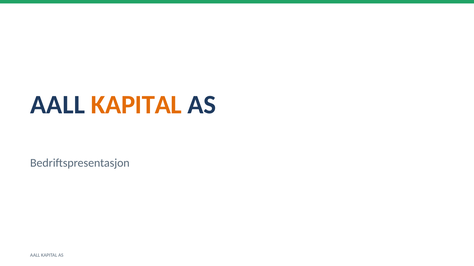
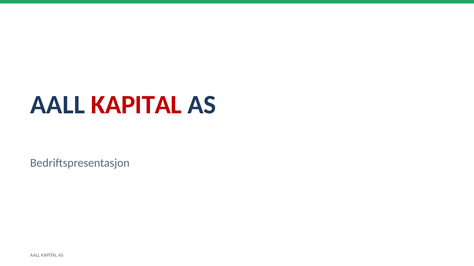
KAPITAL colour: orange -> red (136, 105)
